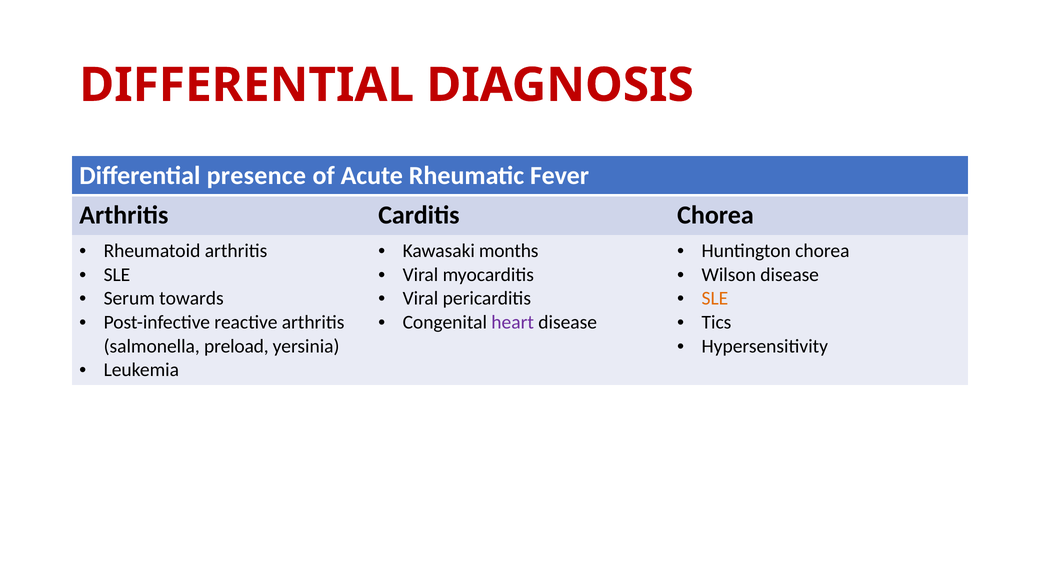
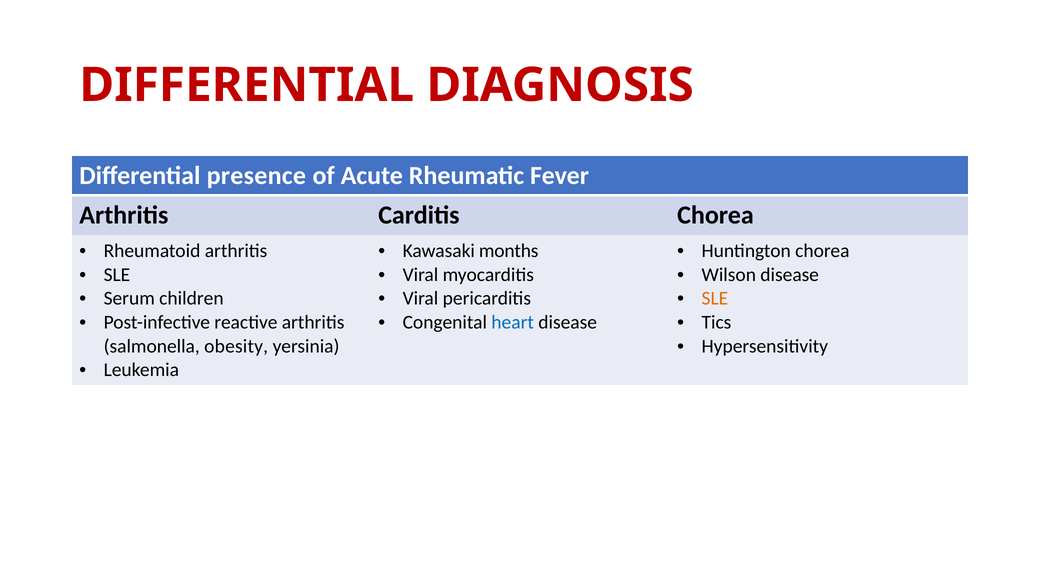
towards: towards -> children (191, 298)
heart colour: purple -> blue (513, 322)
preload: preload -> obesity (236, 346)
